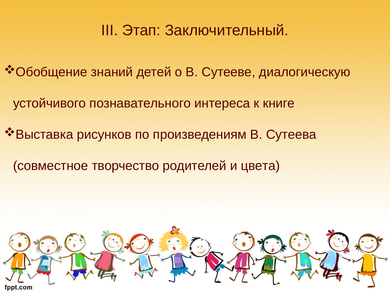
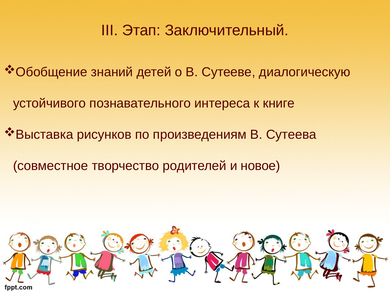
цвета: цвета -> новое (260, 166)
